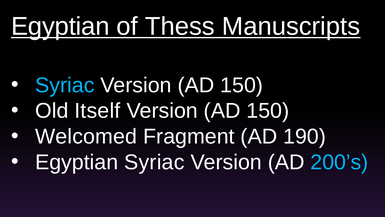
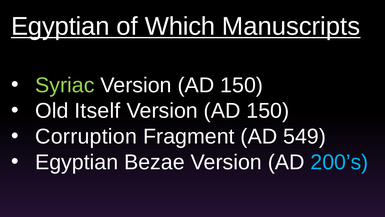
Thess: Thess -> Which (180, 26)
Syriac colour: light blue -> light green (65, 85)
Welcomed: Welcomed -> Corruption (86, 136)
190: 190 -> 549 (305, 136)
Egyptian Syriac: Syriac -> Bezae (154, 162)
